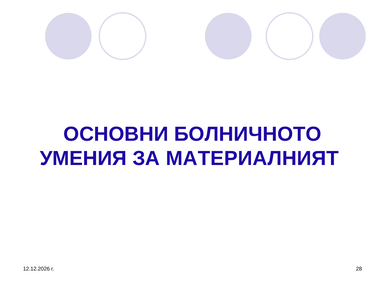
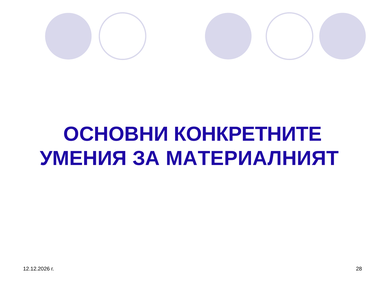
БОЛНИЧНОТО: БОЛНИЧНОТО -> КОНКРЕТНИТЕ (248, 134)
